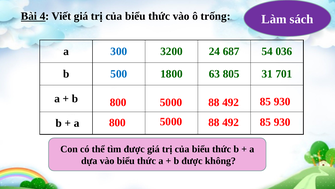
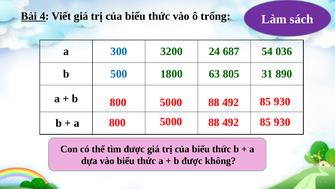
701: 701 -> 890 (284, 74)
